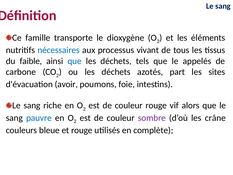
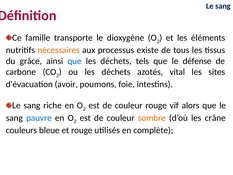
nécessaires colour: blue -> orange (59, 50)
vivant: vivant -> existe (148, 50)
faible: faible -> grâce (31, 61)
appelés: appelés -> défense (197, 61)
part: part -> vital (177, 72)
sombre colour: purple -> orange (152, 118)
